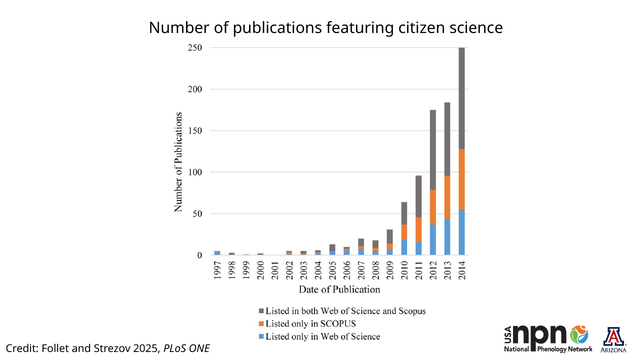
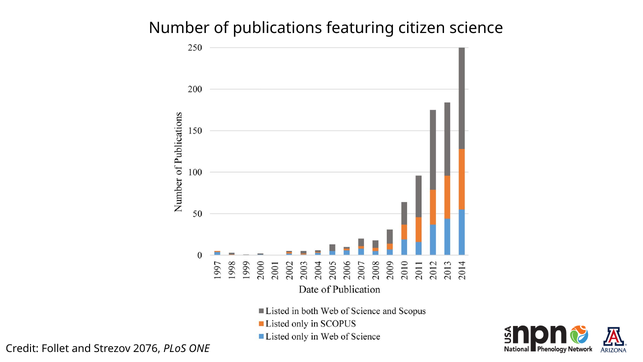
2025: 2025 -> 2076 (147, 349)
